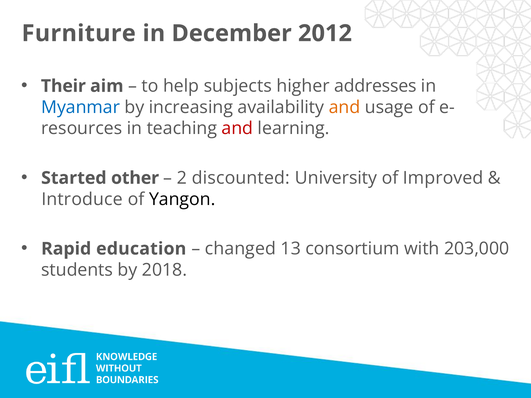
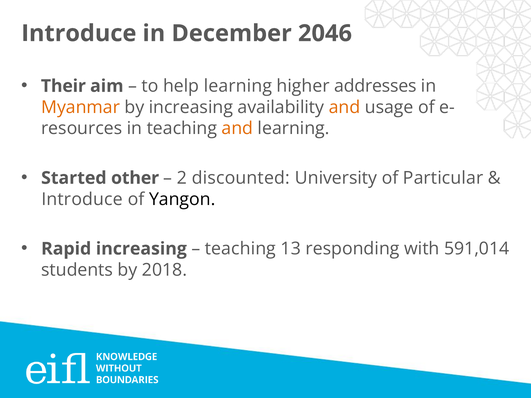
Furniture: Furniture -> Introduce (79, 33)
2012: 2012 -> 2046 (325, 33)
help subjects: subjects -> learning (238, 86)
Myanmar colour: blue -> orange (81, 107)
and colour: red -> orange (237, 129)
Improved: Improved -> Particular (443, 178)
Rapid education: education -> increasing (141, 249)
changed: changed -> teaching (240, 249)
consortium: consortium -> responding (352, 249)
203,000: 203,000 -> 591,014 (477, 249)
